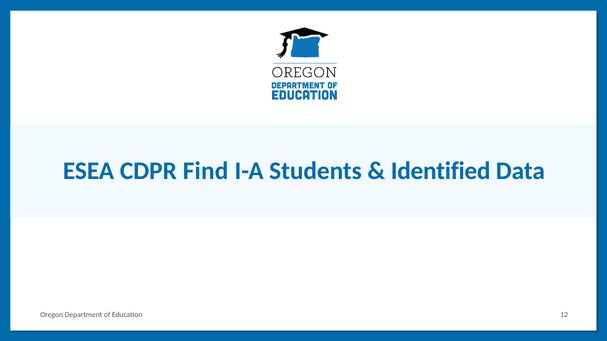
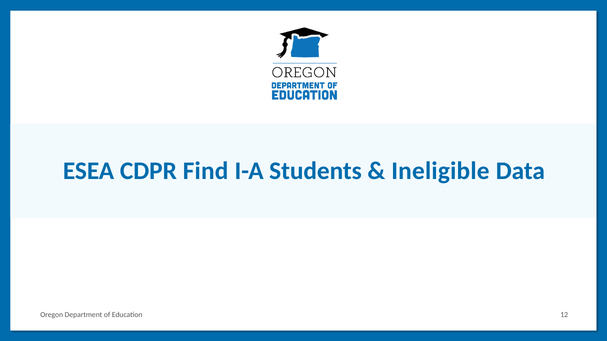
Identified: Identified -> Ineligible (440, 171)
